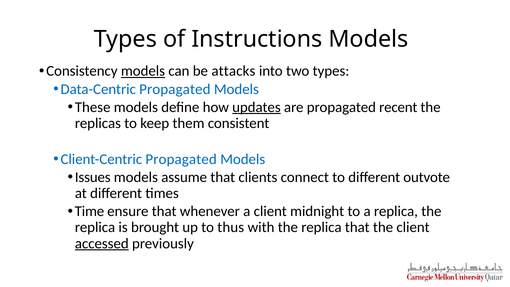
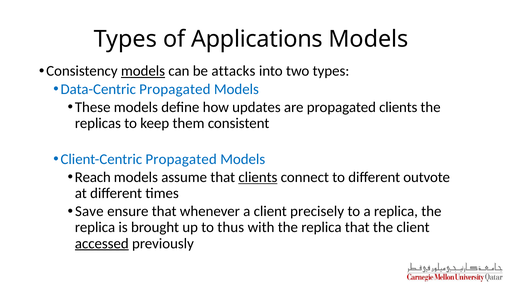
Instructions: Instructions -> Applications (257, 39)
updates underline: present -> none (256, 107)
propagated recent: recent -> clients (398, 107)
Issues: Issues -> Reach (93, 177)
clients underline: none -> present (258, 177)
Time: Time -> Save (89, 211)
midnight: midnight -> precisely (317, 211)
